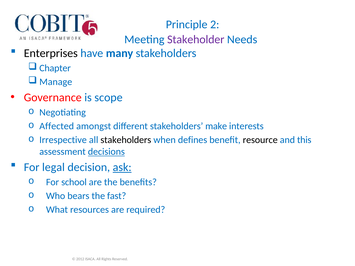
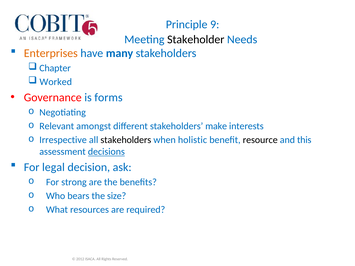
2: 2 -> 9 (215, 24)
Stakeholder colour: purple -> black (196, 39)
Enterprises colour: black -> orange (51, 53)
Manage: Manage -> Worked (56, 82)
scope: scope -> forms (108, 98)
Affected: Affected -> Relevant (57, 126)
defines: defines -> holistic (193, 140)
ask underline: present -> none (122, 167)
school: school -> strong (74, 182)
fast: fast -> size (117, 196)
